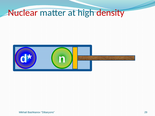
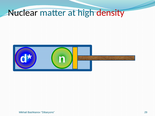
Nuclear colour: red -> black (23, 13)
